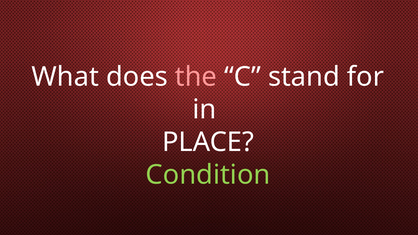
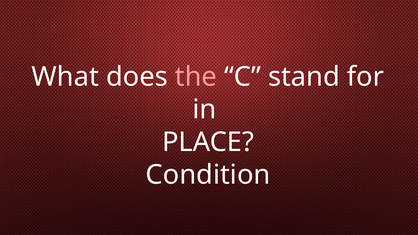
Condition colour: light green -> white (208, 175)
